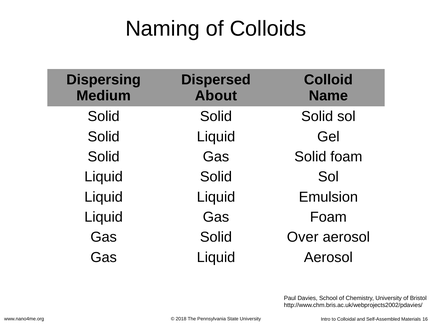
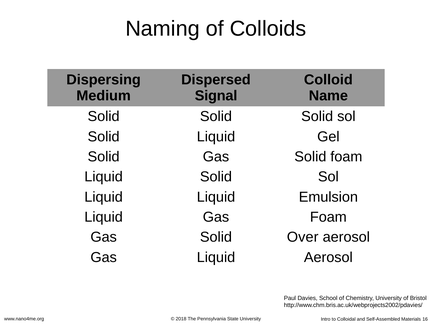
About: About -> Signal (216, 96)
